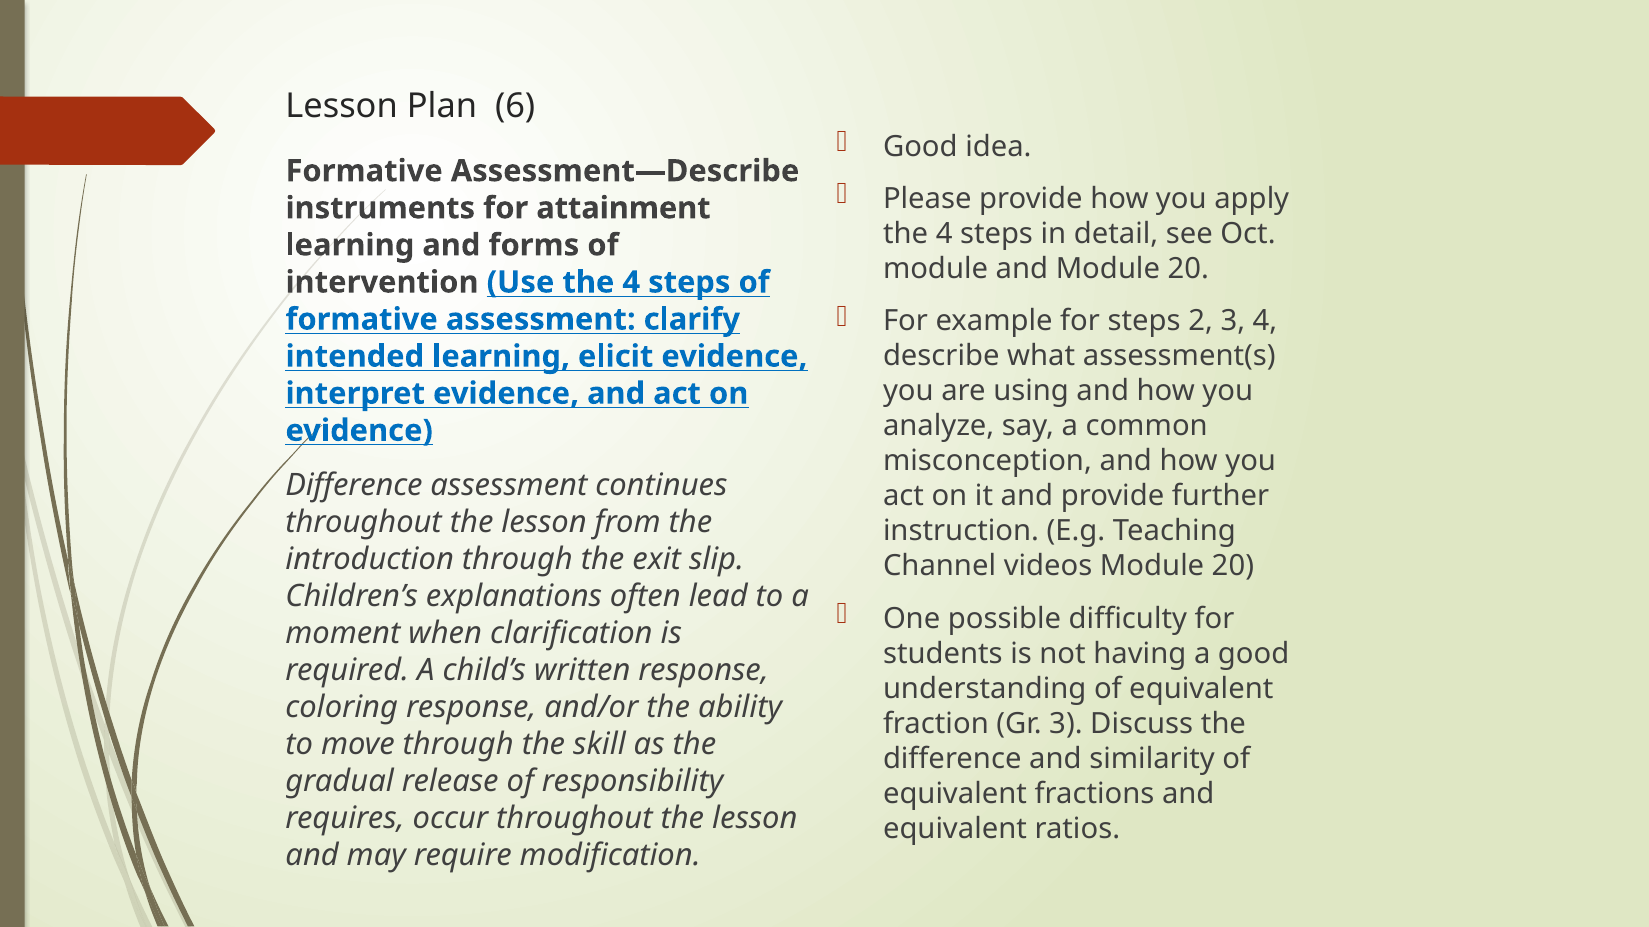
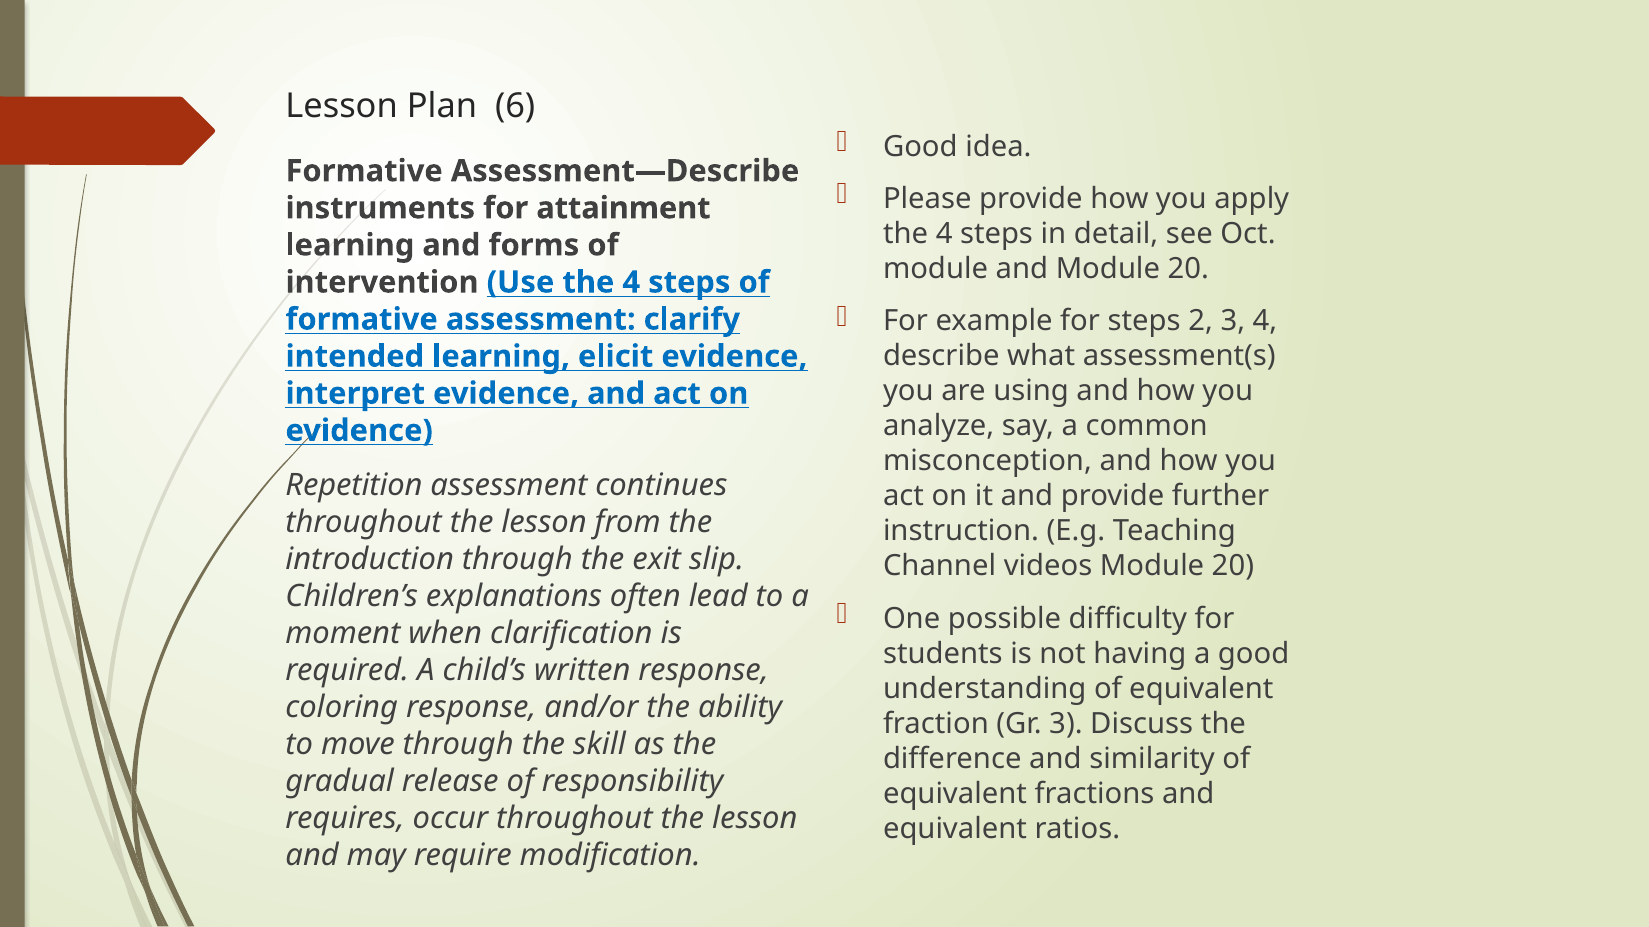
Difference: Difference -> Repetition (354, 485)
